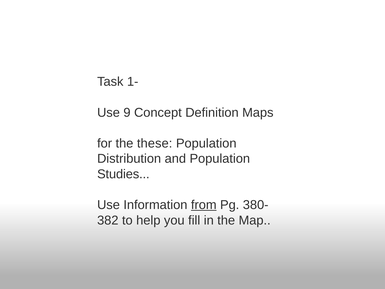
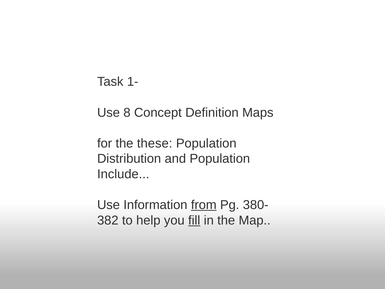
9: 9 -> 8 (127, 112)
Studies: Studies -> Include (123, 174)
fill underline: none -> present (194, 220)
